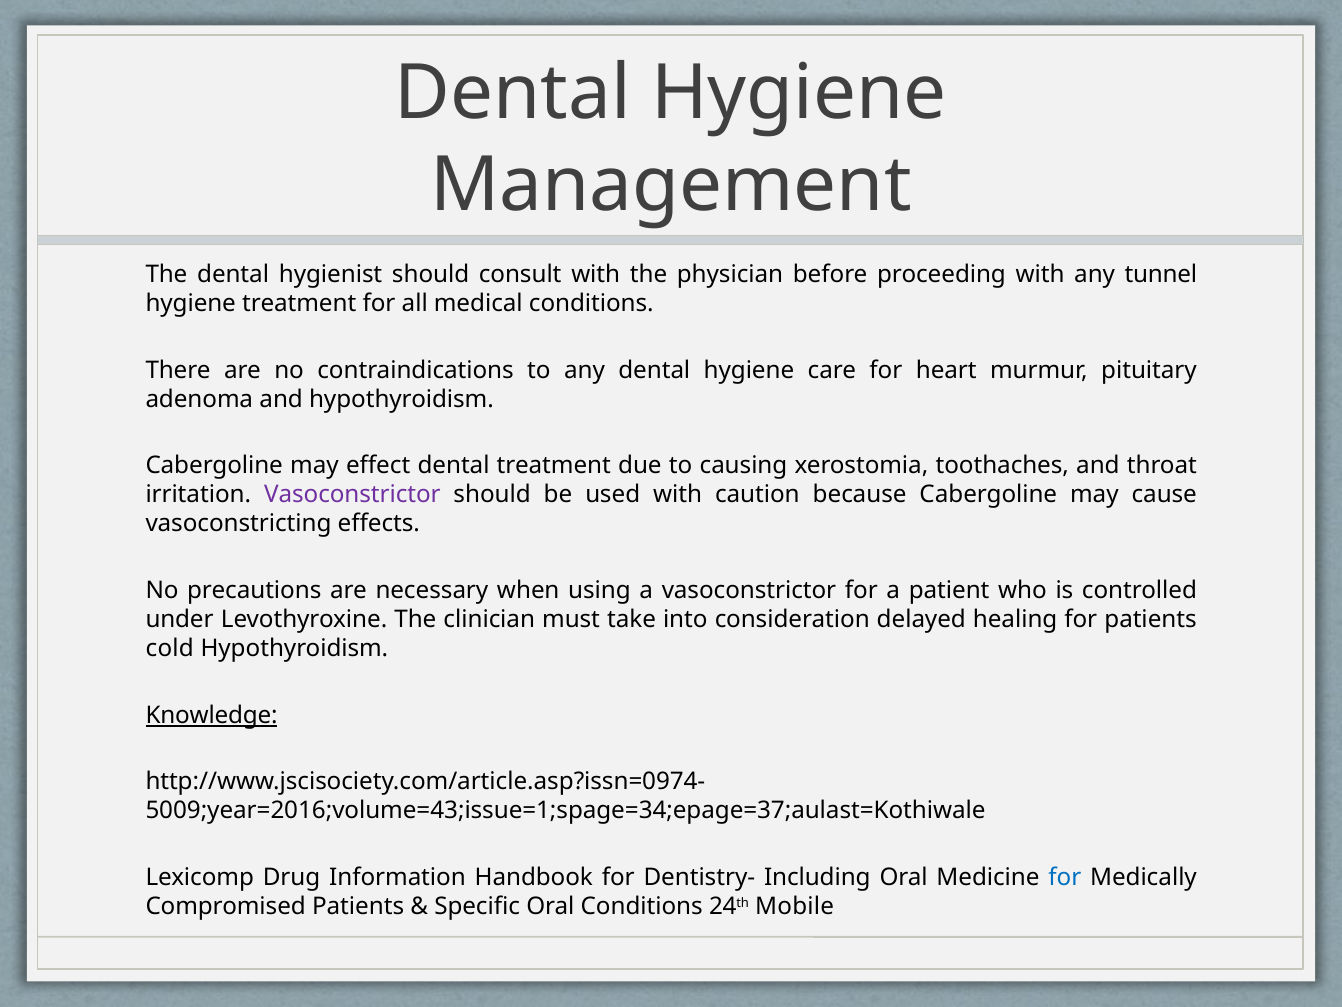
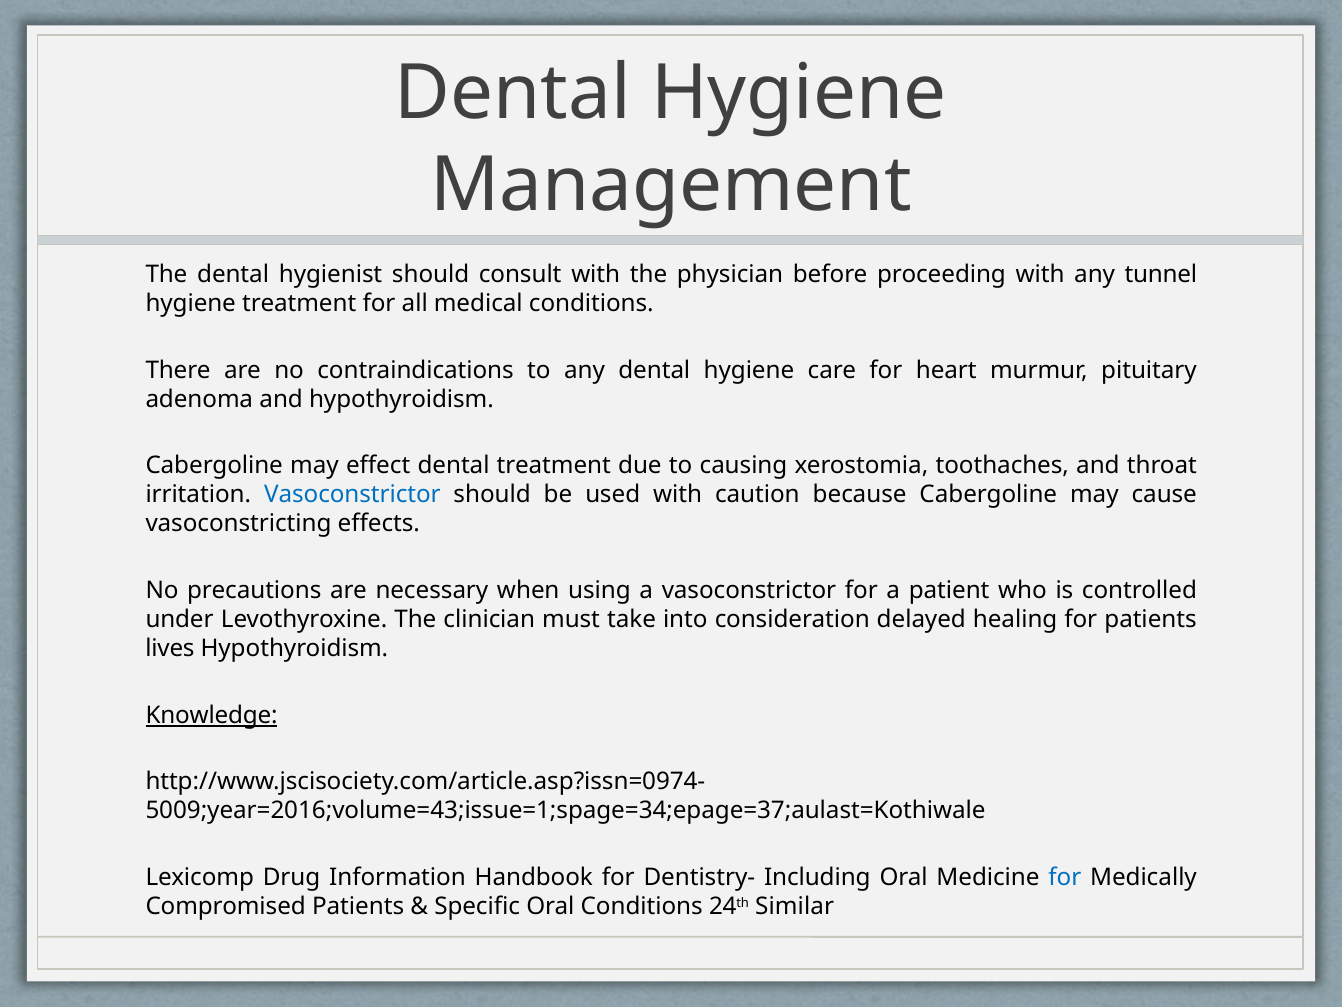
Vasoconstrictor colour: purple -> blue (352, 495)
cold: cold -> lives (170, 648)
Mobile: Mobile -> Similar (795, 906)
